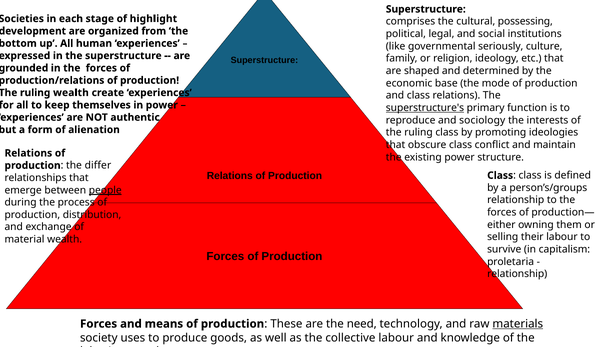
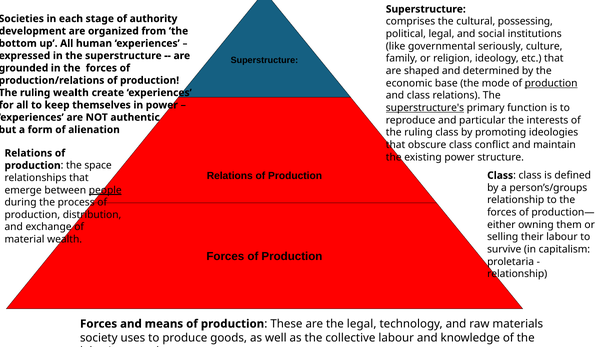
highlight: highlight -> authority (153, 19)
production underline: none -> present (551, 83)
sociology: sociology -> particular (482, 120)
differ: differ -> space (98, 165)
the need: need -> legal (362, 323)
materials underline: present -> none (518, 323)
